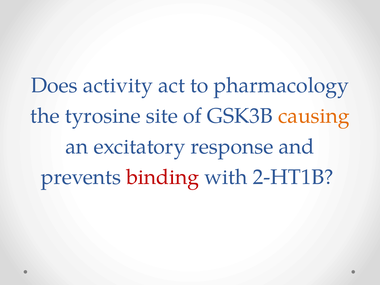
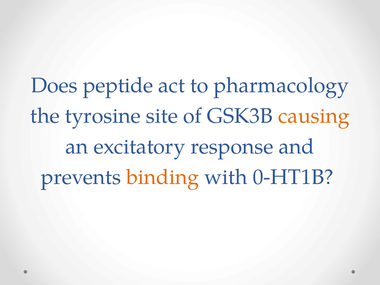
activity: activity -> peptide (118, 85)
binding colour: red -> orange (163, 177)
2-HT1B: 2-HT1B -> 0-HT1B (293, 177)
